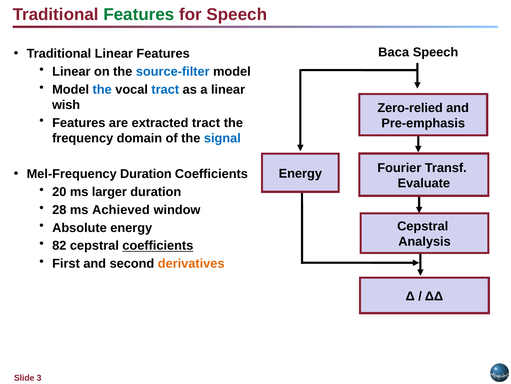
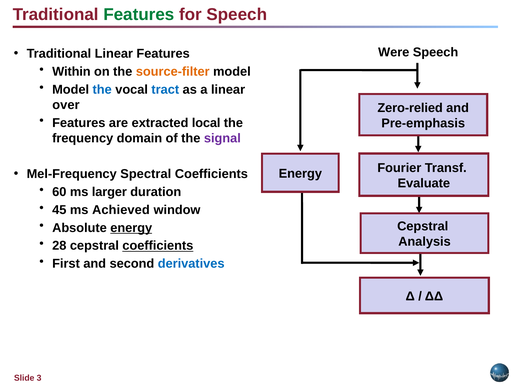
Baca: Baca -> Were (394, 52)
Linear: Linear -> Within (71, 72)
source-filter colour: blue -> orange (173, 72)
wish: wish -> over (66, 105)
extracted tract: tract -> local (206, 123)
signal colour: blue -> purple (222, 138)
Mel-Frequency Duration: Duration -> Spectral (146, 174)
20: 20 -> 60 (59, 192)
28: 28 -> 45 (59, 209)
energy underline: none -> present (131, 227)
82: 82 -> 28 (59, 245)
derivatives colour: orange -> blue (191, 263)
